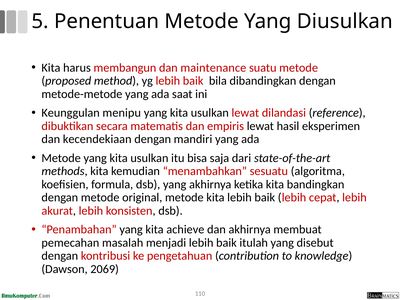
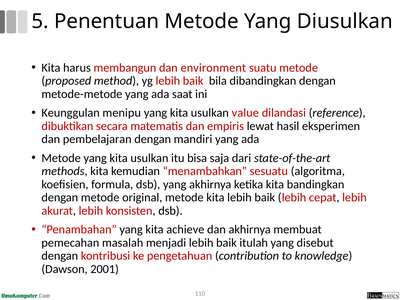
maintenance: maintenance -> environment (213, 68)
usulkan lewat: lewat -> value (245, 113)
kecendekiaan: kecendekiaan -> pembelajaran (97, 139)
2069: 2069 -> 2001 (105, 269)
